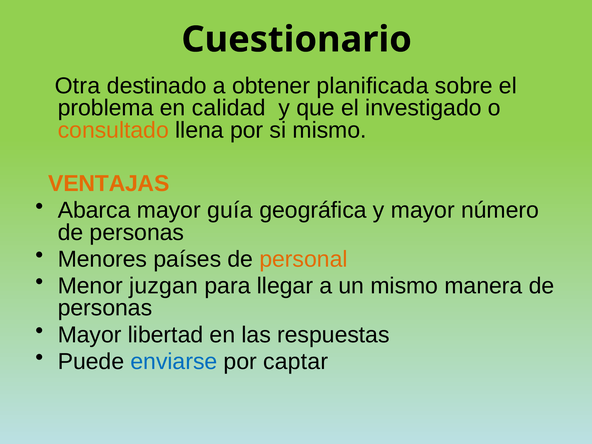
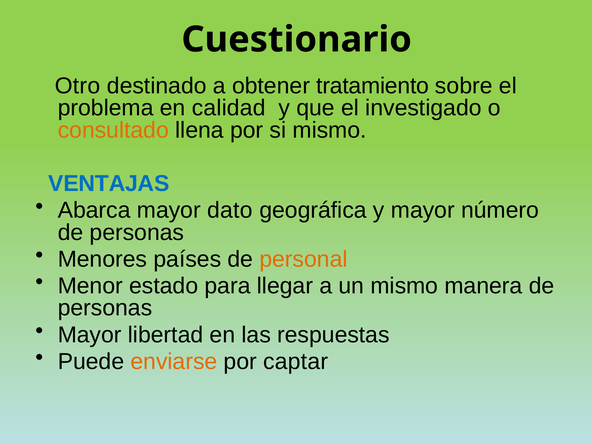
Otra: Otra -> Otro (77, 86)
planificada: planificada -> tratamiento (373, 86)
VENTAJAS colour: orange -> blue (109, 184)
guía: guía -> dato (230, 210)
juzgan: juzgan -> estado (164, 286)
enviarse colour: blue -> orange (174, 361)
